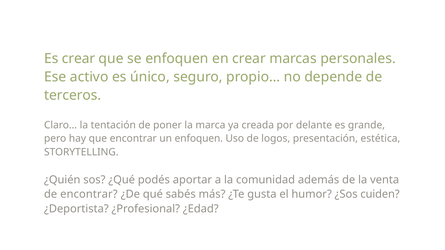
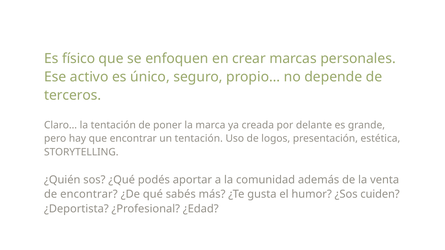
Es crear: crear -> físico (79, 59)
un enfoquen: enfoquen -> tentación (199, 139)
